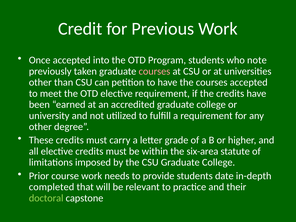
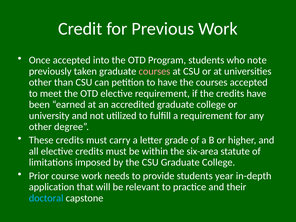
date: date -> year (224, 176)
completed: completed -> application (52, 187)
doctoral colour: light green -> light blue (46, 198)
